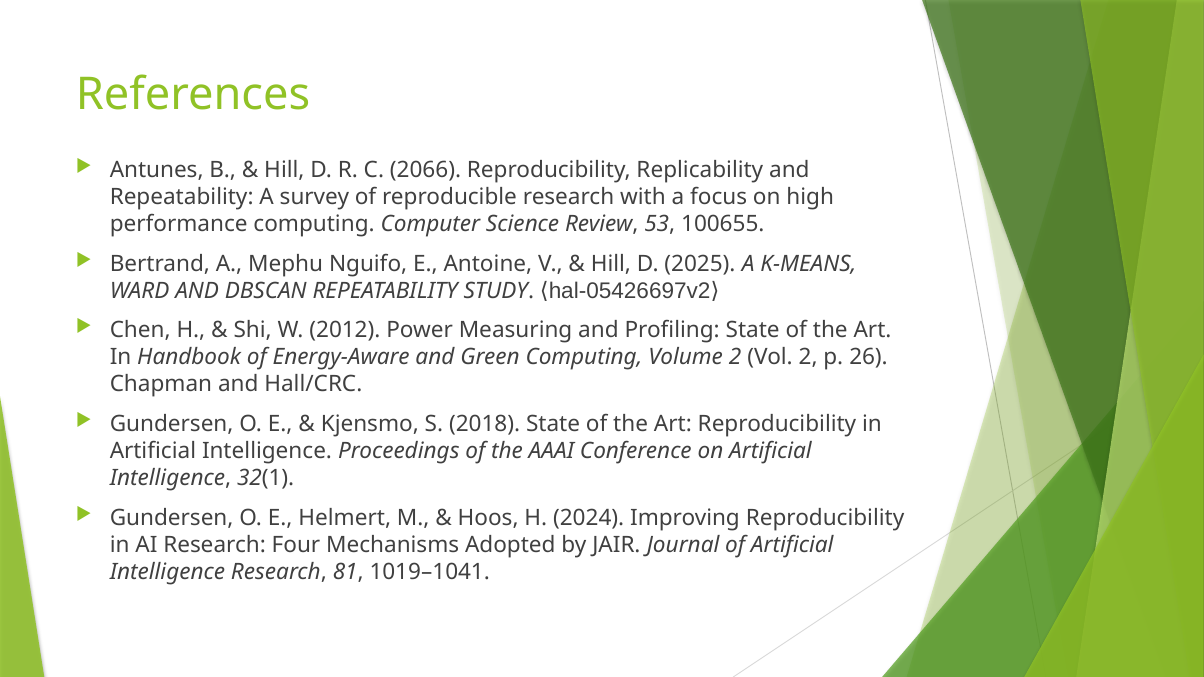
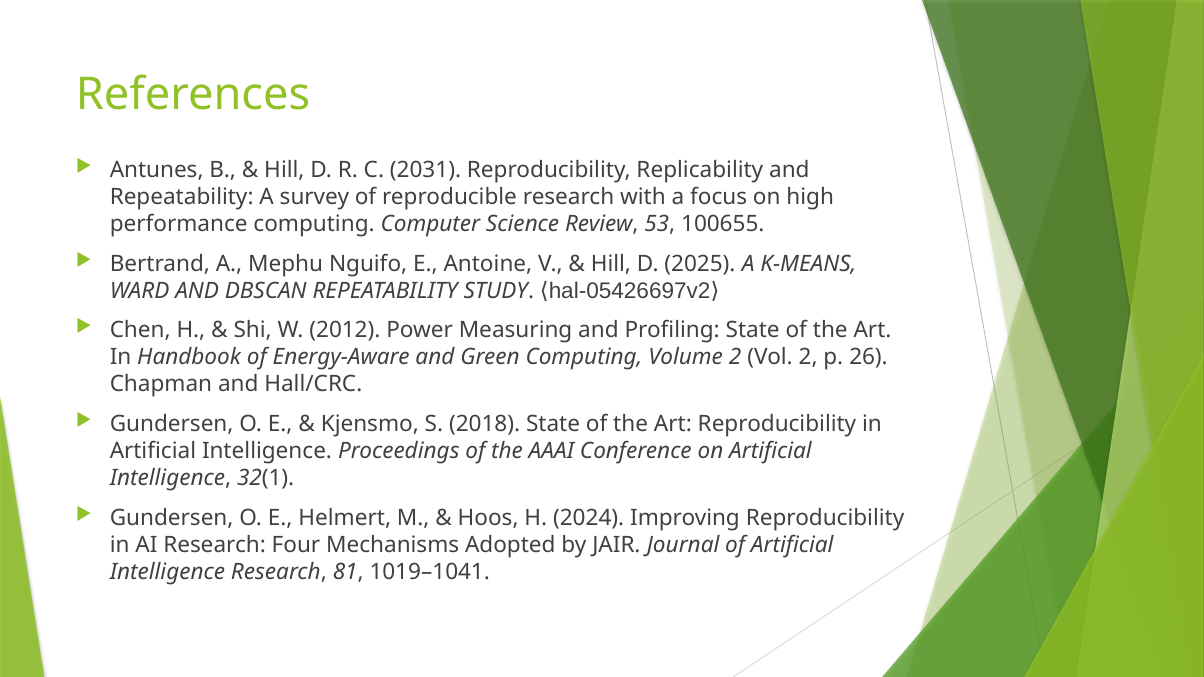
2066: 2066 -> 2031 (425, 170)
